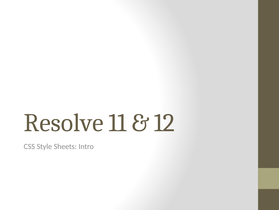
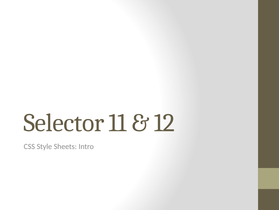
Resolve: Resolve -> Selector (64, 122)
